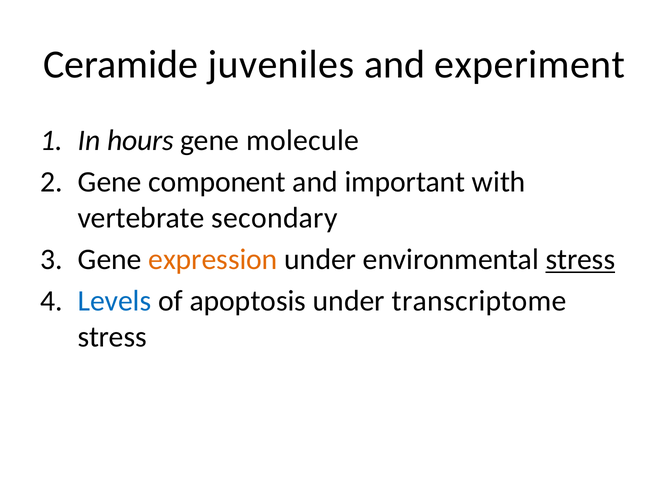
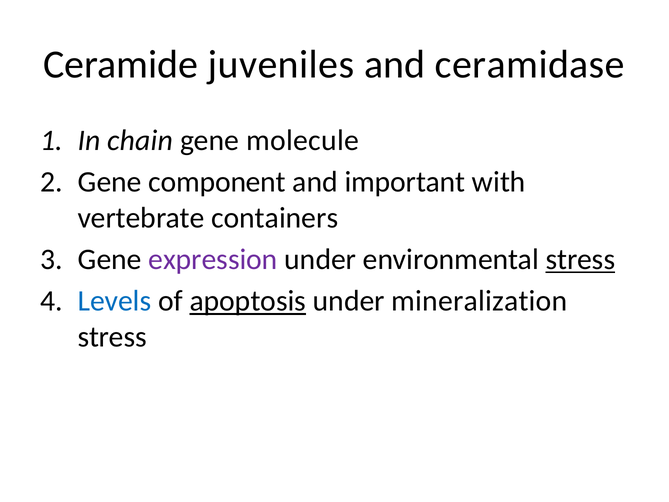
experiment: experiment -> ceramidase (530, 65)
hours: hours -> chain (140, 140)
secondary: secondary -> containers (275, 218)
expression colour: orange -> purple (213, 259)
apoptosis underline: none -> present (248, 301)
transcriptome: transcriptome -> mineralization (479, 301)
